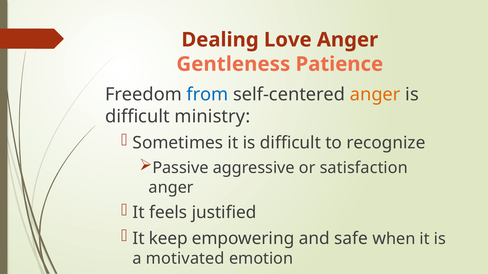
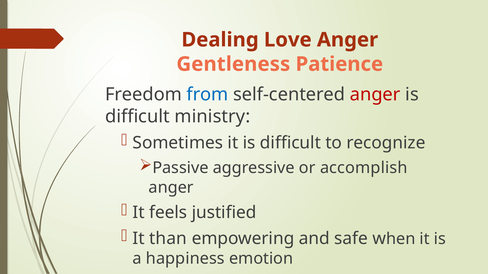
anger colour: orange -> red (375, 95)
satisfaction: satisfaction -> accomplish (364, 168)
keep: keep -> than (168, 239)
motivated: motivated -> happiness (185, 259)
